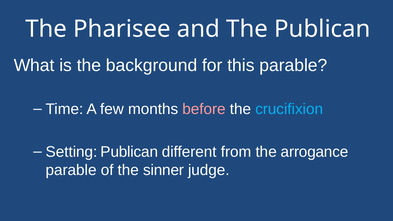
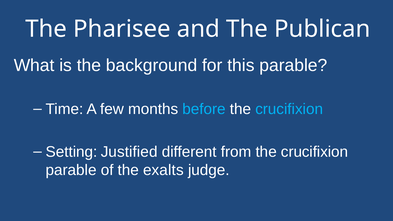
before colour: pink -> light blue (204, 109)
Setting Publican: Publican -> Justified (129, 152)
from the arrogance: arrogance -> crucifixion (315, 152)
sinner: sinner -> exalts (163, 170)
